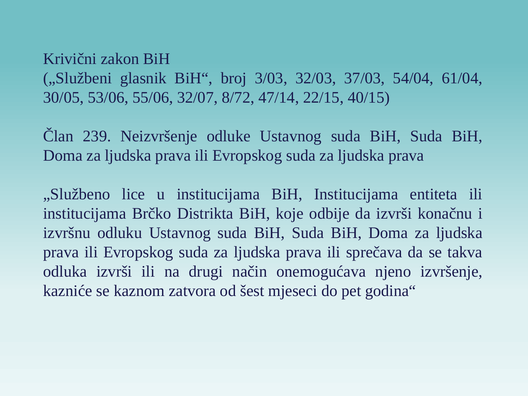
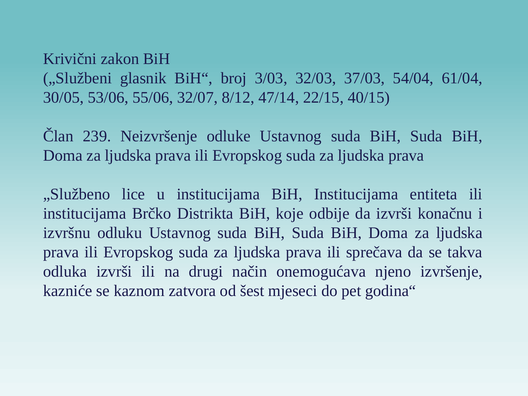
8/72: 8/72 -> 8/12 (238, 97)
